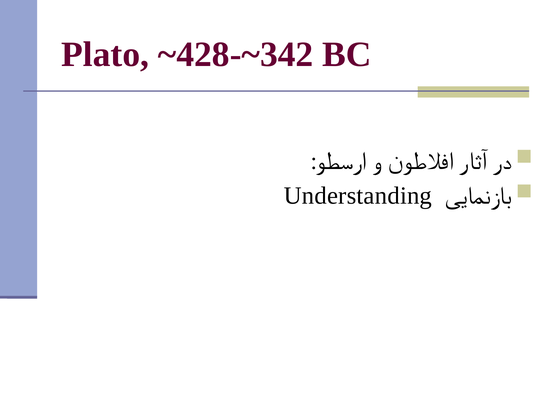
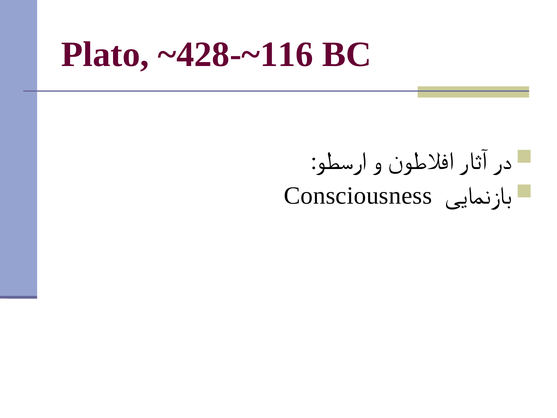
~428-~342: ~428-~342 -> ~428-~116 (236, 54)
Understanding: Understanding -> Consciousness (358, 195)
